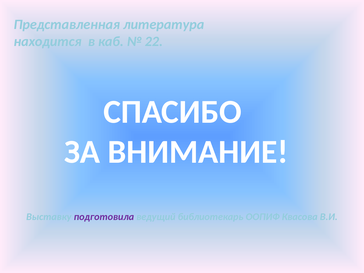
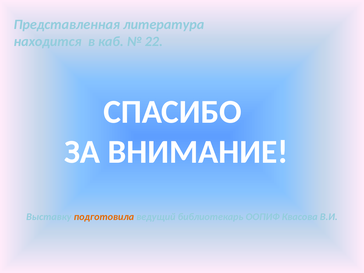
подготовила colour: purple -> orange (104, 217)
